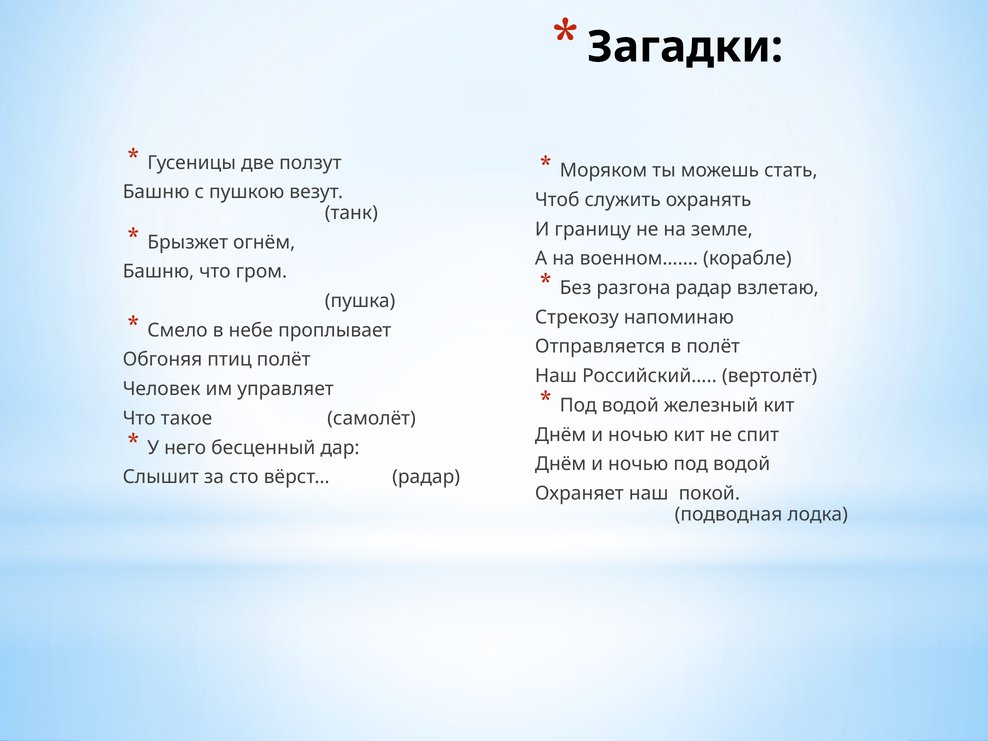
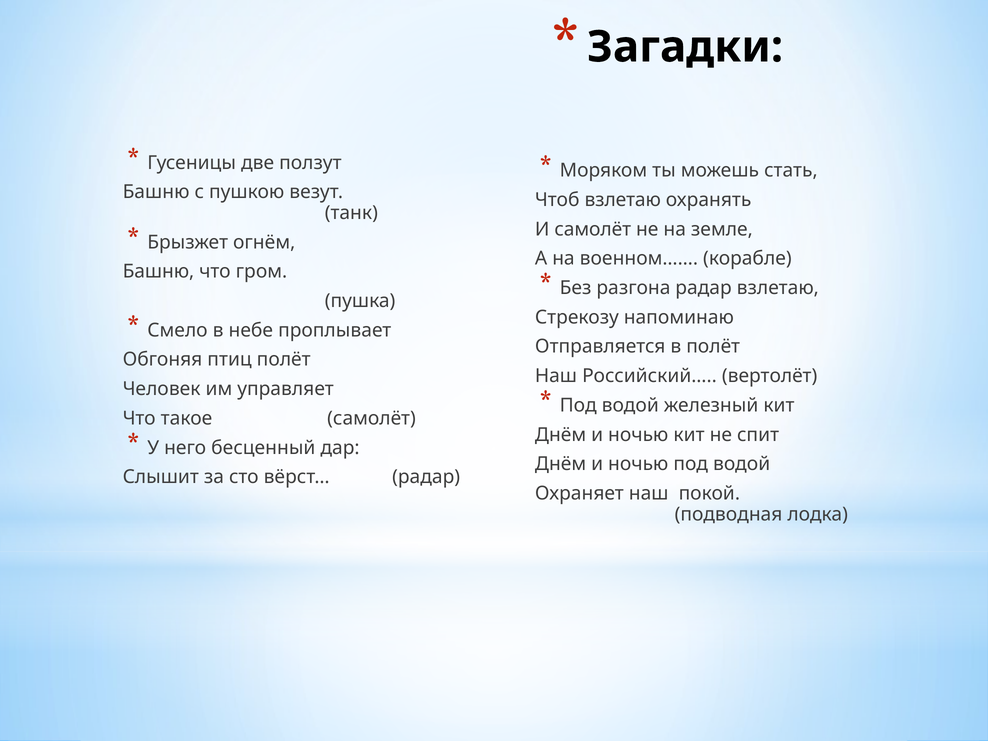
Чтоб служить: служить -> взлетаю (623, 200)
И границу: границу -> самолёт (593, 229)
